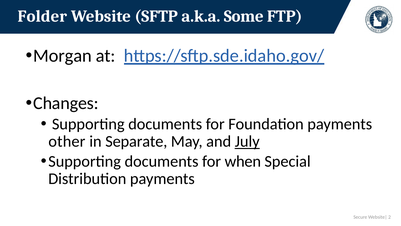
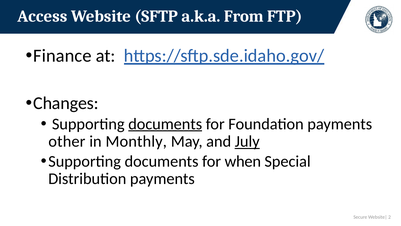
Folder: Folder -> Access (42, 16)
Some: Some -> From (244, 16)
Morgan: Morgan -> Finance (62, 56)
documents underline: none -> present (165, 124)
Separate: Separate -> Monthly (136, 141)
